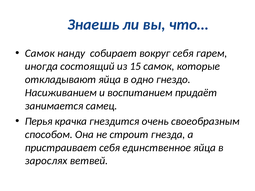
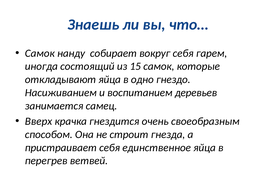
придаёт: придаёт -> деревьев (196, 93)
Перья: Перья -> Вверх (39, 121)
зарослях: зарослях -> перегрев (46, 161)
